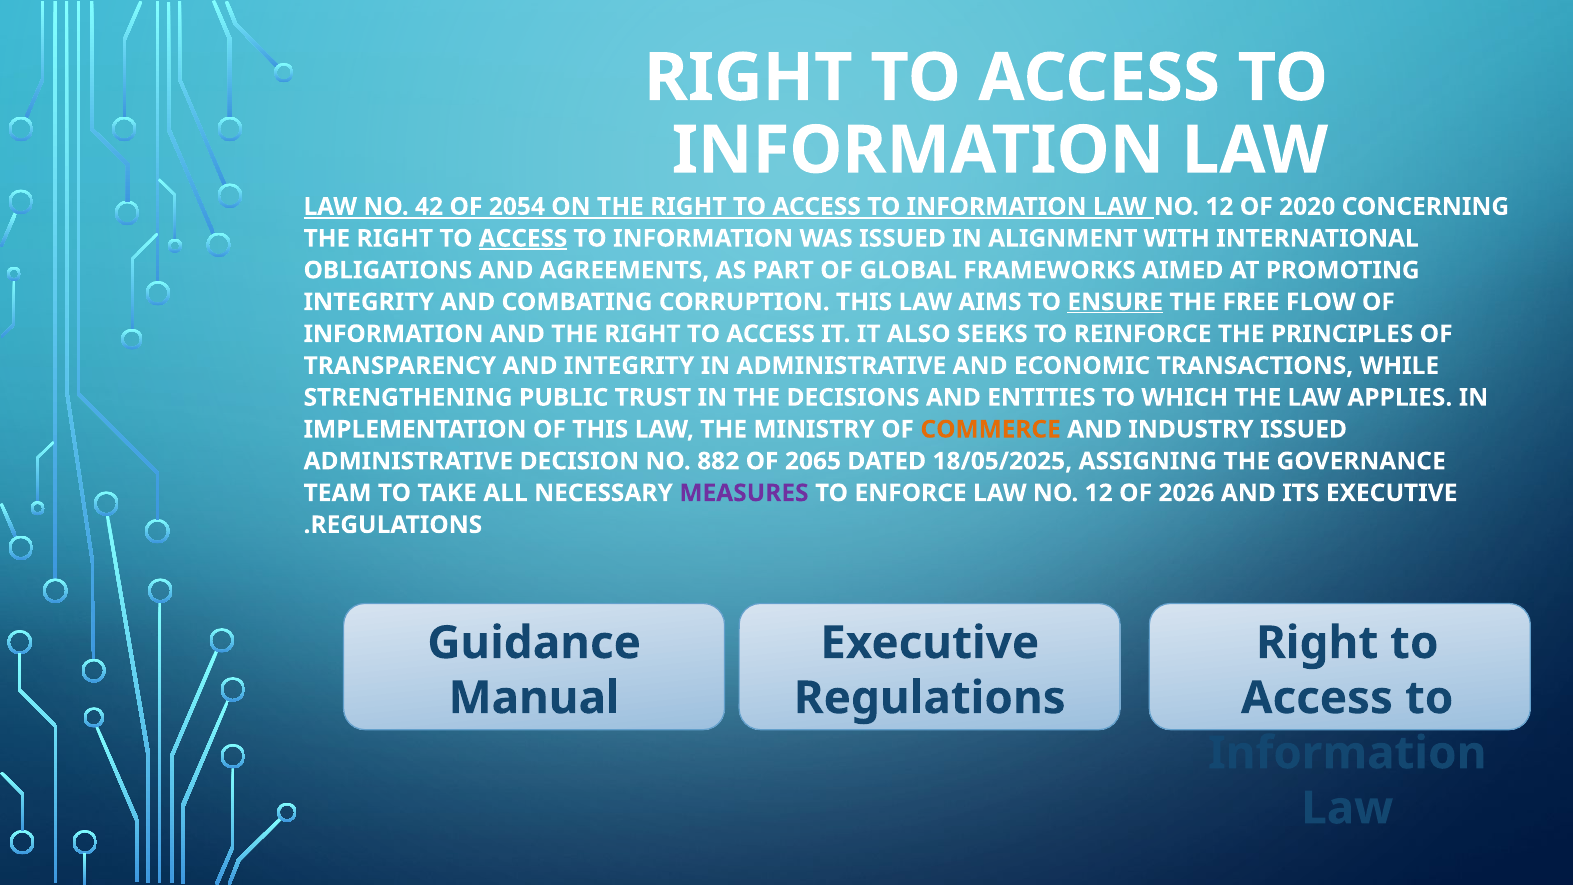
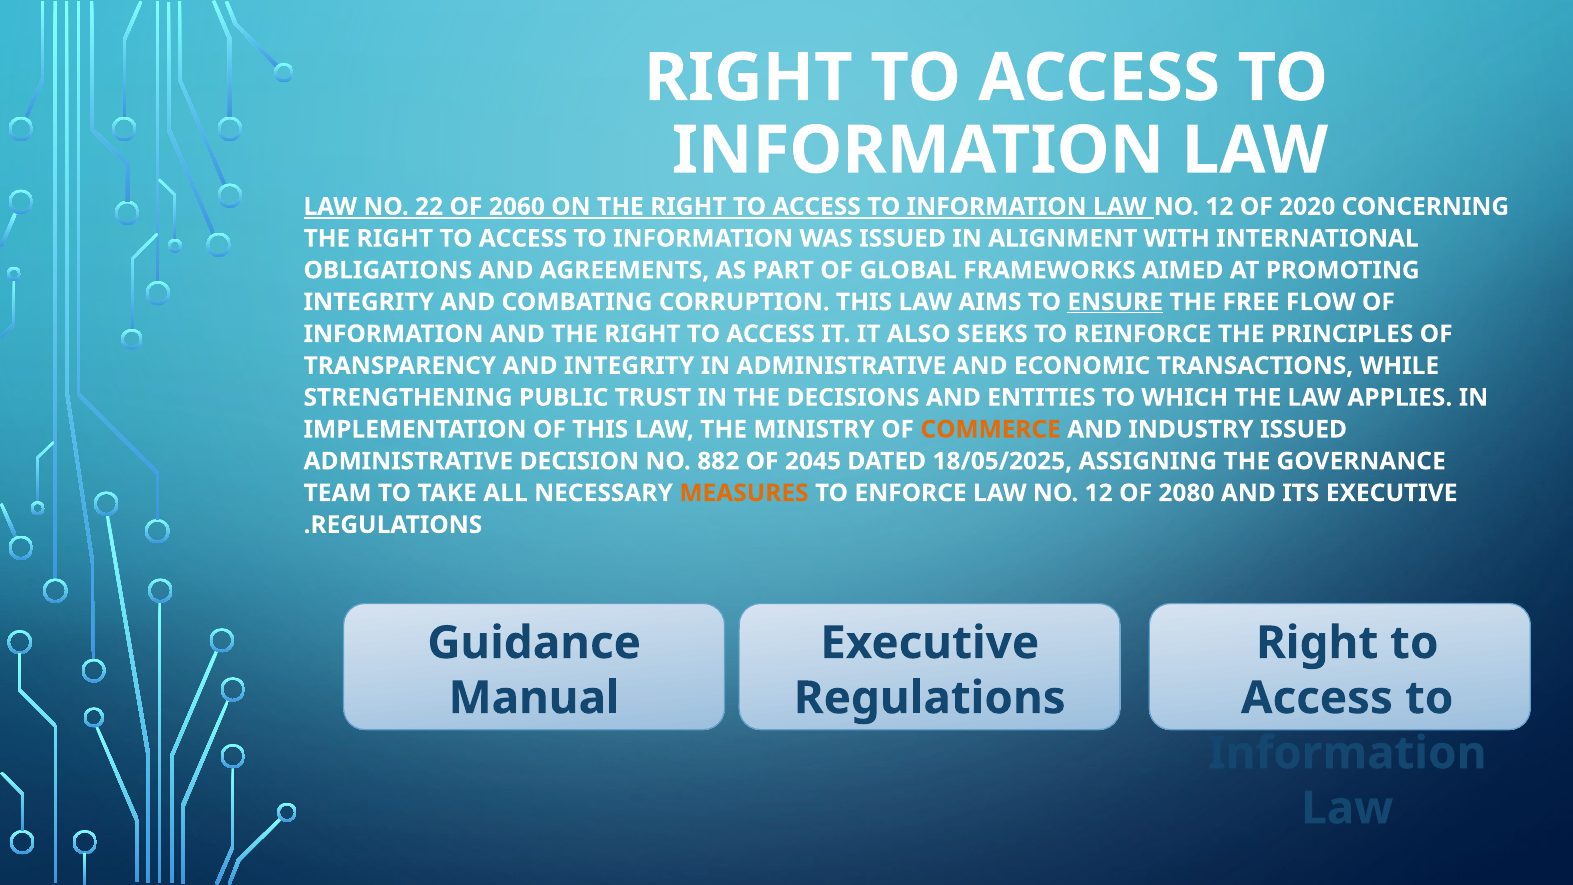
42: 42 -> 22 (429, 207)
2054: 2054 -> 2060 (517, 207)
ACCESS underline: present -> none (523, 238)
2065: 2065 -> 2045 (813, 461)
MEASURES colour: purple -> orange (744, 493)
2026: 2026 -> 2080 (1186, 493)
